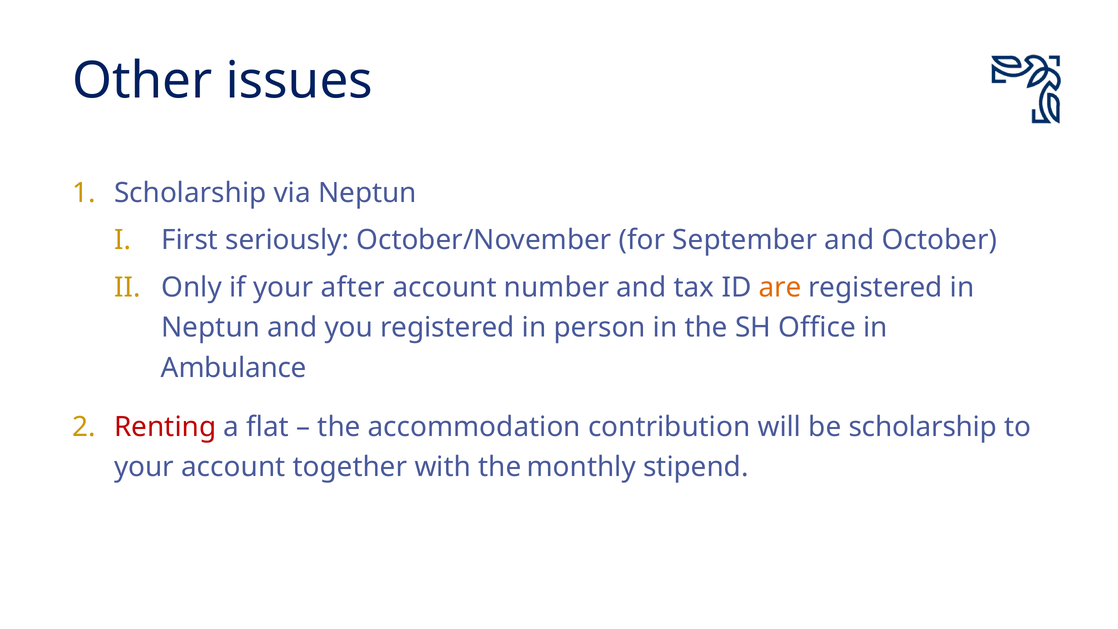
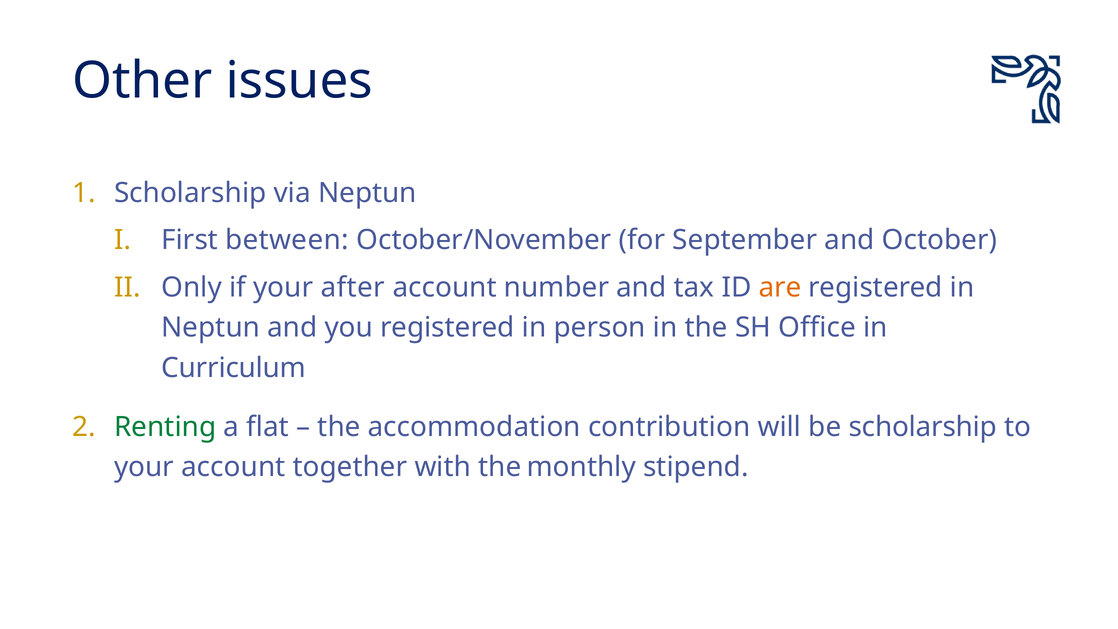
seriously: seriously -> between (287, 240)
Ambulance: Ambulance -> Curriculum (234, 368)
Renting colour: red -> green (165, 427)
